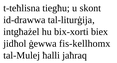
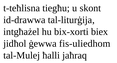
fis-kellhomx: fis-kellhomx -> fis-uliedhom (85, 44)
